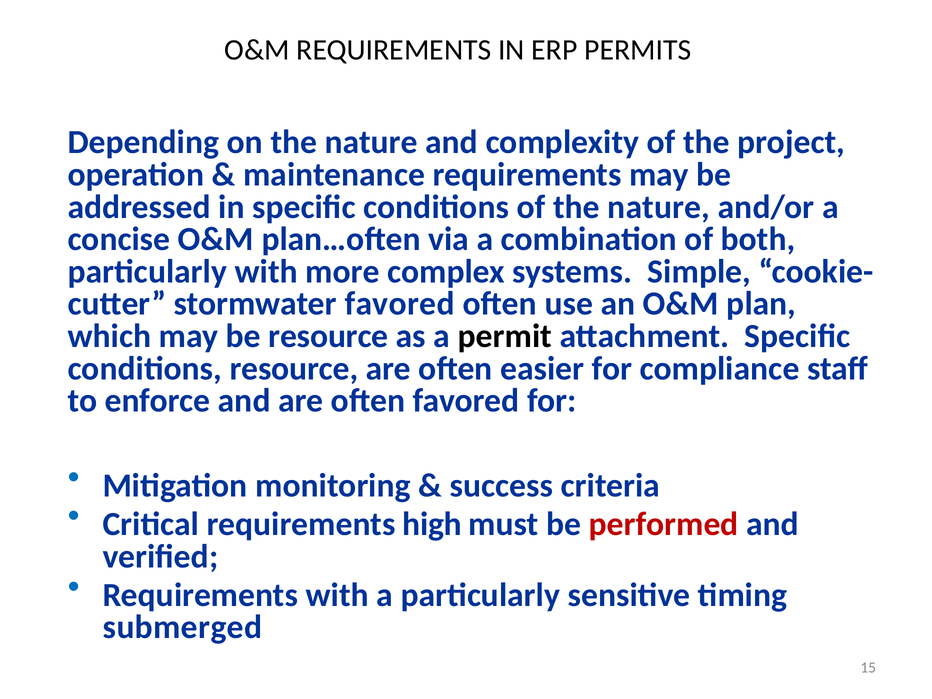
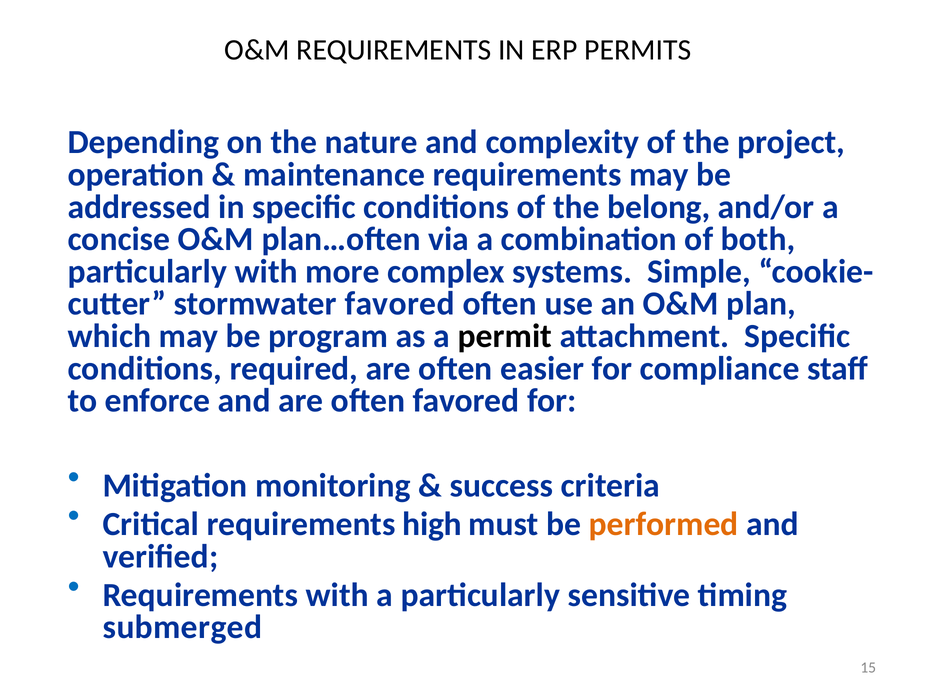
of the nature: nature -> belong (659, 207)
be resource: resource -> program (328, 336)
conditions resource: resource -> required (294, 368)
performed colour: red -> orange (664, 524)
